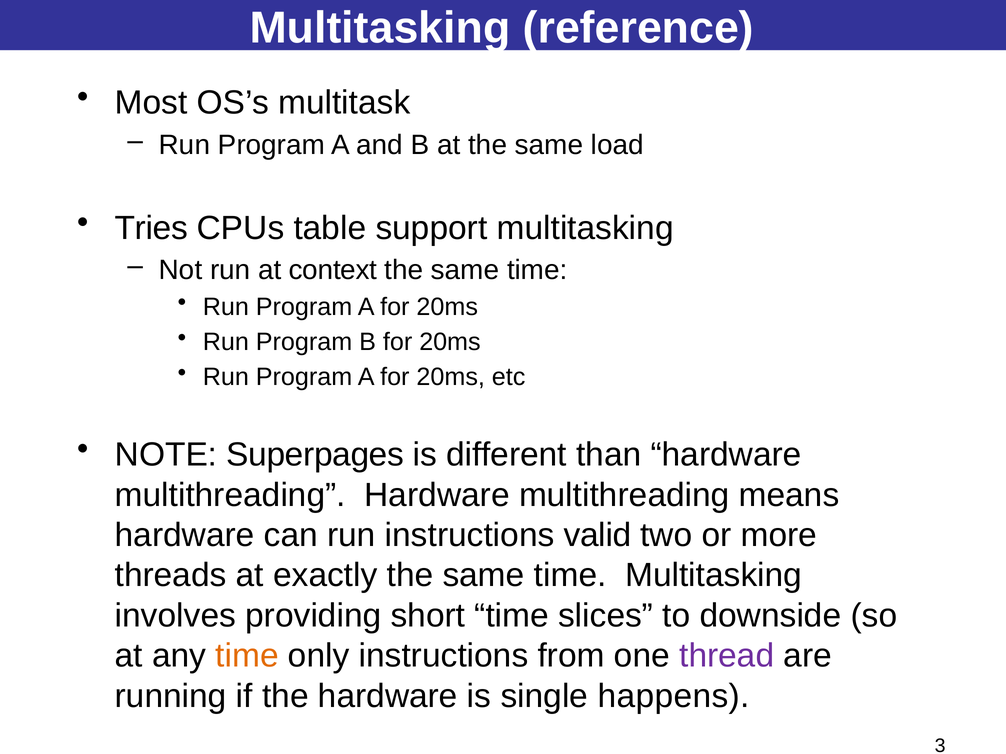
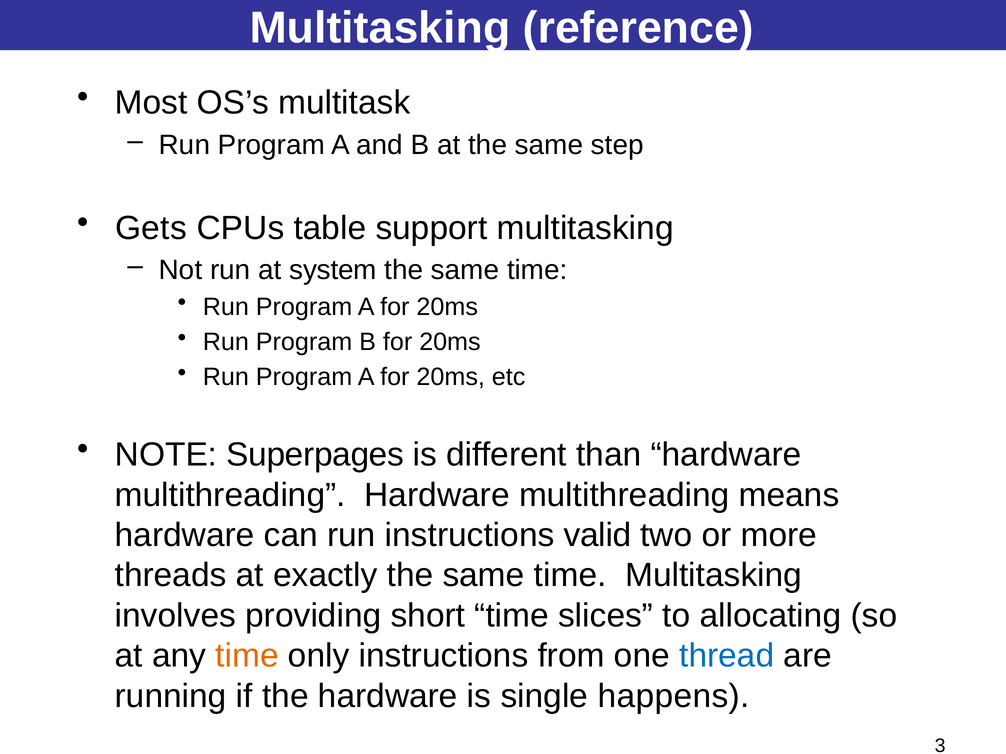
load: load -> step (617, 145)
Tries: Tries -> Gets (151, 228)
context: context -> system (333, 270)
downside: downside -> allocating (770, 616)
thread colour: purple -> blue (727, 656)
